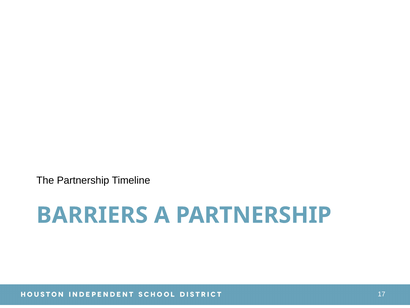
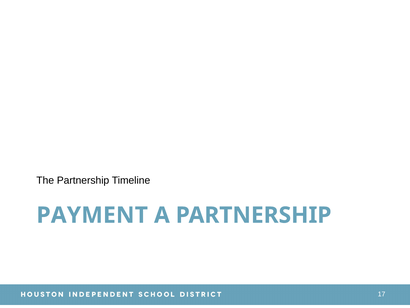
BARRIERS: BARRIERS -> PAYMENT (92, 215)
